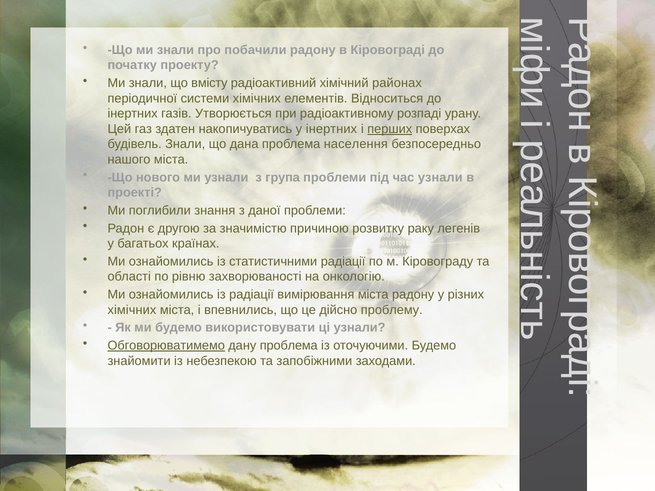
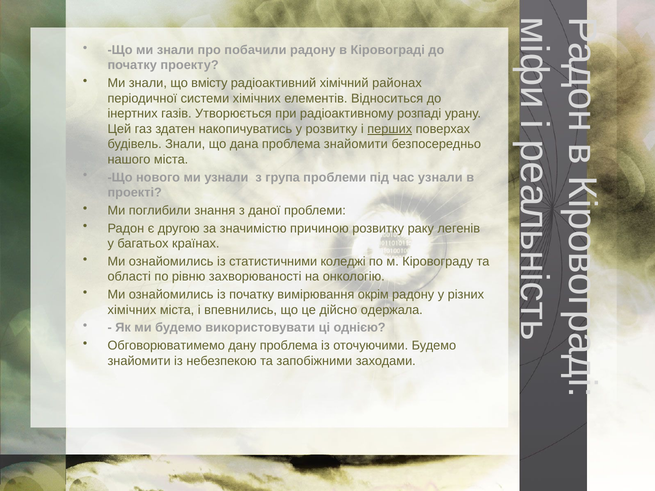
у інертних: інертних -> розвитку (332, 129)
проблема населення: населення -> знайомити (356, 144)
статистичними радіації: радіації -> коледжі (343, 262)
із радіації: радіації -> початку (252, 295)
вимірювання міста: міста -> окрім (373, 295)
проблему: проблему -> одержала (392, 310)
ці узнали: узнали -> однією (360, 328)
Обговорюватимемо underline: present -> none (166, 346)
